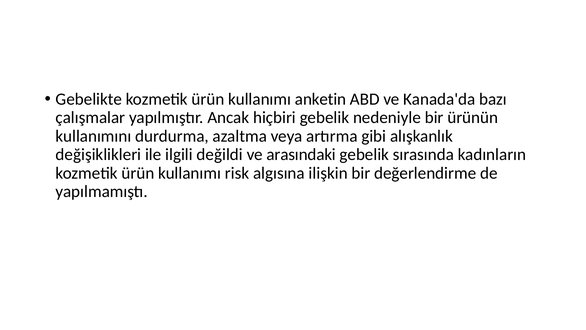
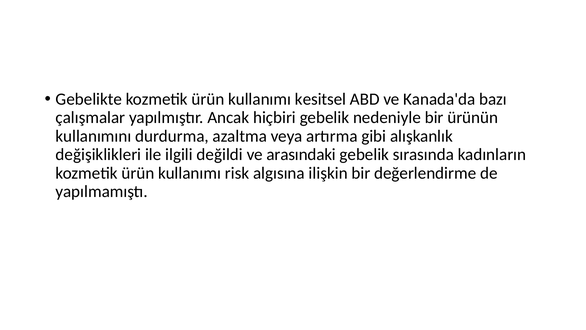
anketin: anketin -> kesitsel (321, 99)
